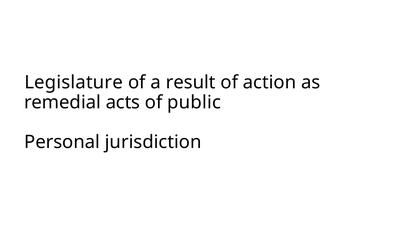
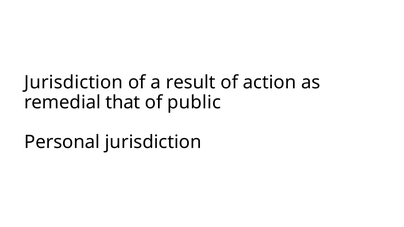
Legislature: Legislature -> Jurisdiction (74, 82)
acts: acts -> that (123, 102)
